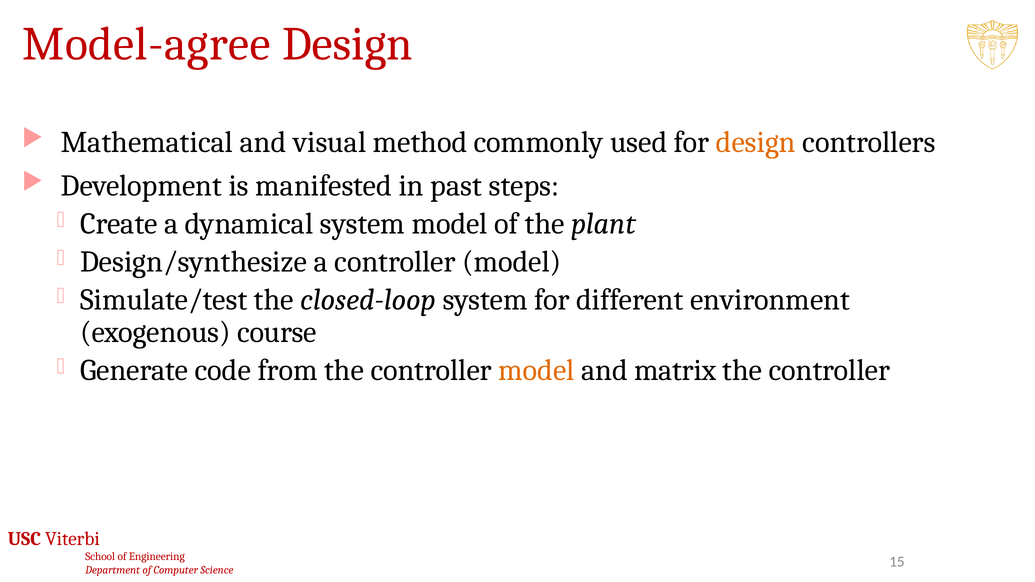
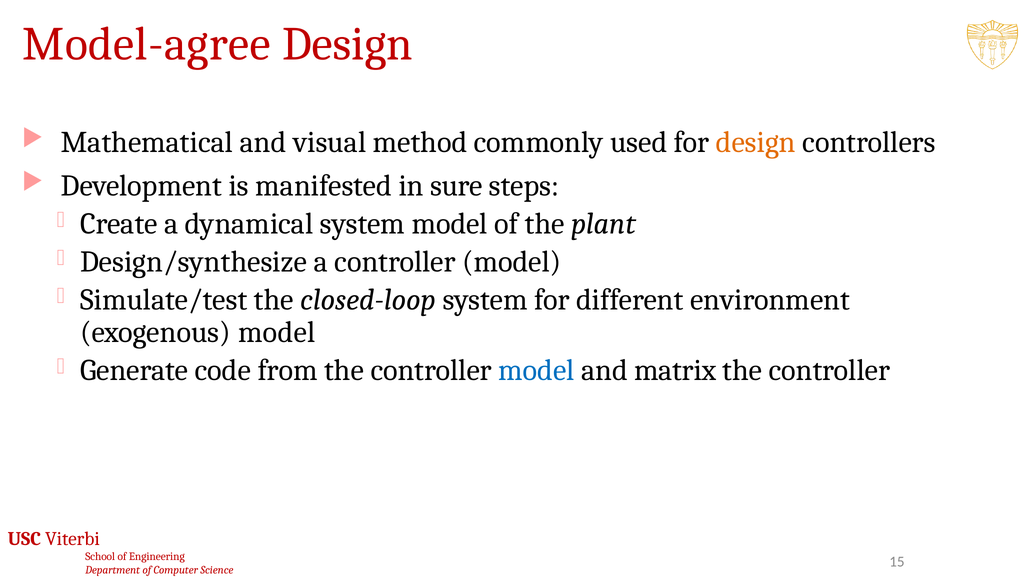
past: past -> sure (456, 186)
exogenous course: course -> model (277, 332)
model colour: orange -> blue (536, 370)
